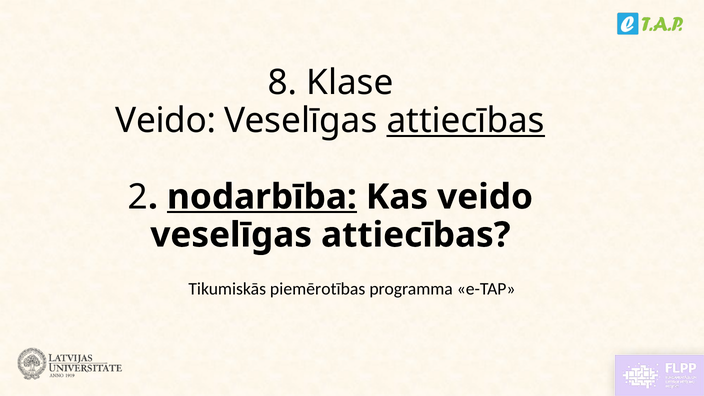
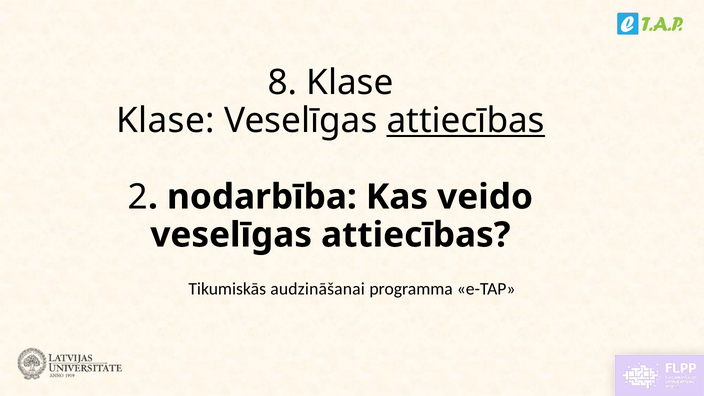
Veido: Veido -> Klase (165, 121)
nodarbība underline: present -> none (262, 197)
piemērotības: piemērotības -> audzināšanai (318, 289)
